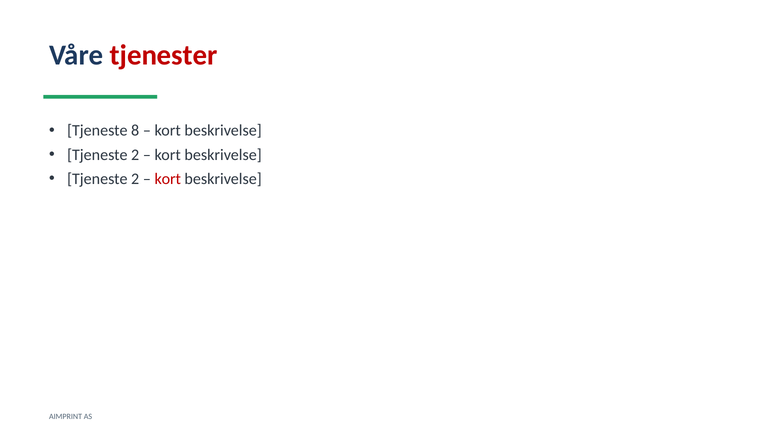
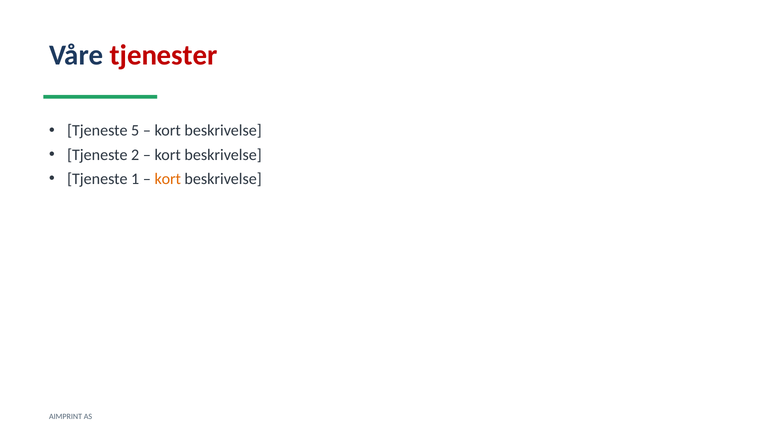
8: 8 -> 5 (135, 131)
2: 2 -> 1 (135, 179)
kort colour: red -> orange (168, 179)
